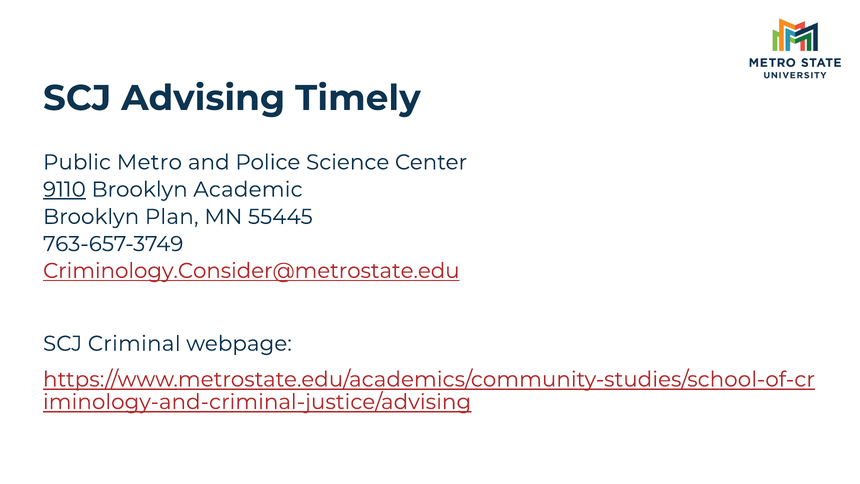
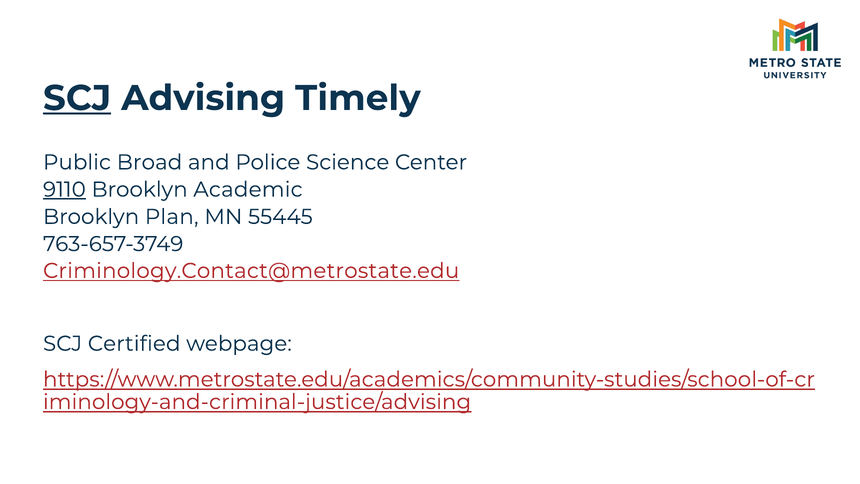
SCJ underline: none -> present (77, 98)
Metro: Metro -> Broad (149, 162)
Criminology.Consider@metrostate.edu: Criminology.Consider@metrostate.edu -> Criminology.Contact@metrostate.edu (251, 271)
Criminal: Criminal -> Certified (134, 343)
